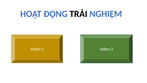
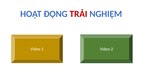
TRẢI colour: black -> red (79, 14)
